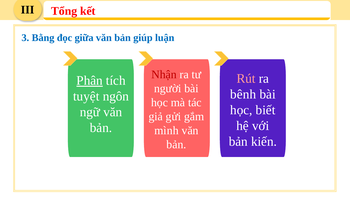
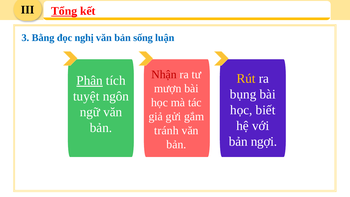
Tổng underline: none -> present (64, 11)
giữa: giữa -> nghị (84, 38)
giúp: giúp -> sống (143, 38)
Rút colour: pink -> yellow (246, 79)
người: người -> mượn (168, 89)
bênh: bênh -> bụng (243, 94)
mình: mình -> tránh (166, 131)
kiến: kiến -> ngợi (264, 142)
